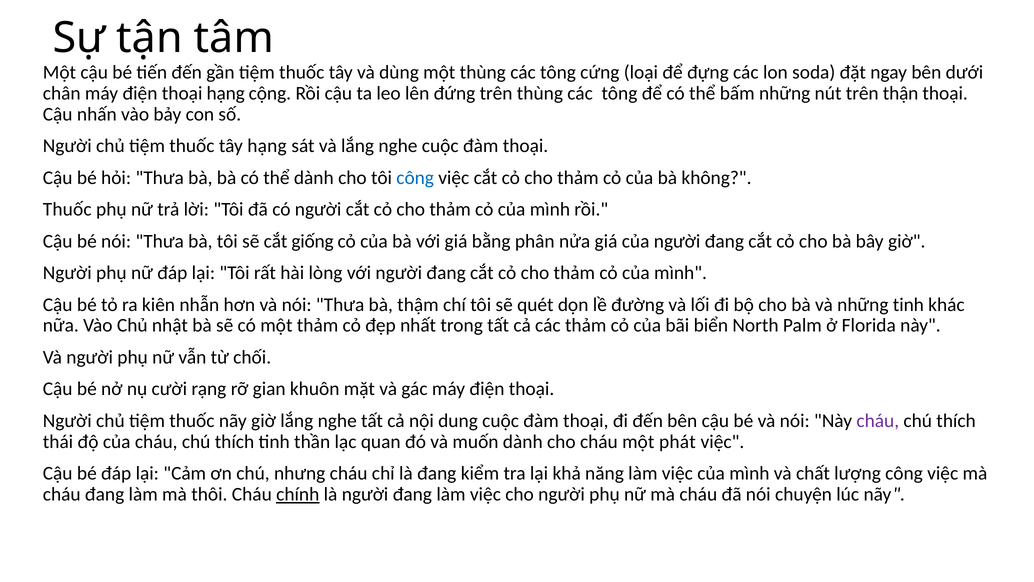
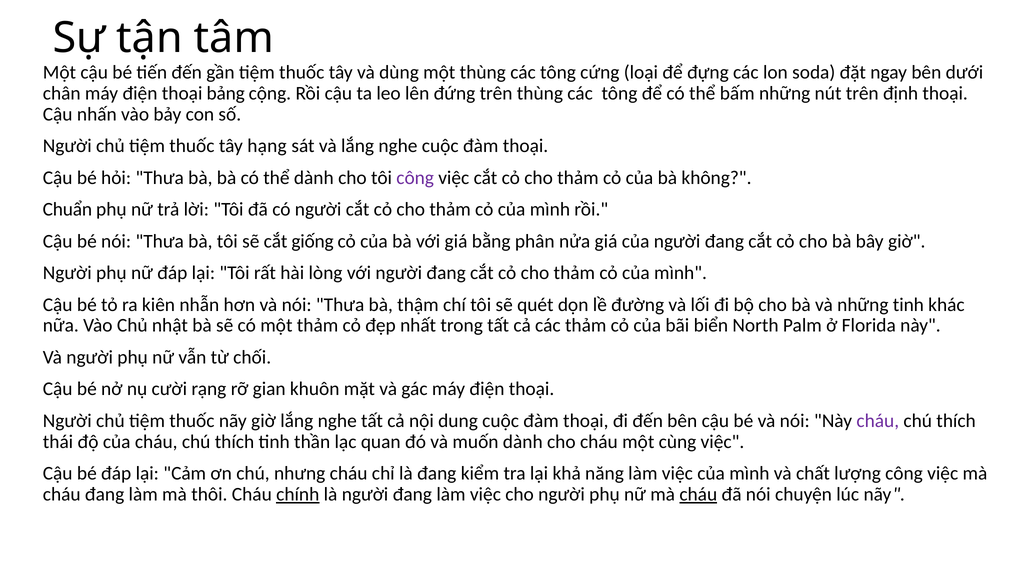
thoại hạng: hạng -> bảng (226, 93)
thận: thận -> định (901, 93)
công colour: blue -> purple (415, 178)
Thuốc: Thuốc -> Chuẩn (67, 209)
phát: phát -> cùng (678, 441)
cháu underline: none -> present (698, 494)
